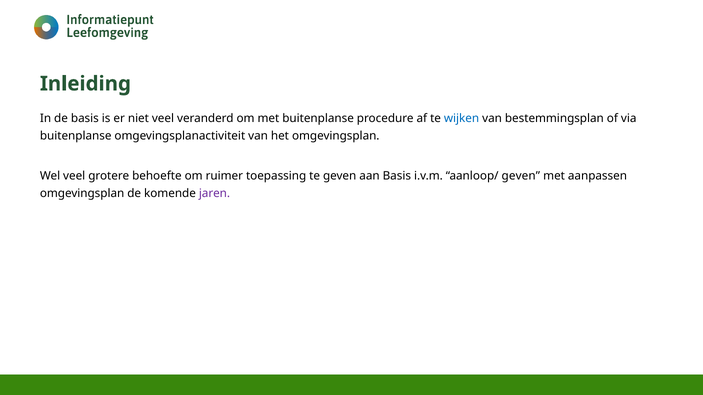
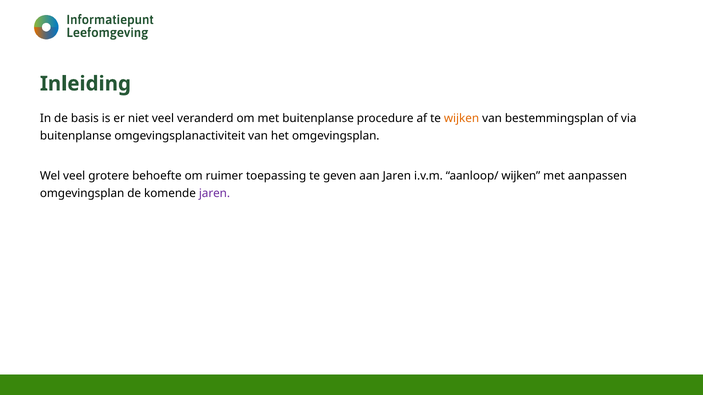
wijken colour: blue -> orange (462, 118)
aan Basis: Basis -> Jaren (397, 176)
aanloop/ geven: geven -> wijken (521, 176)
